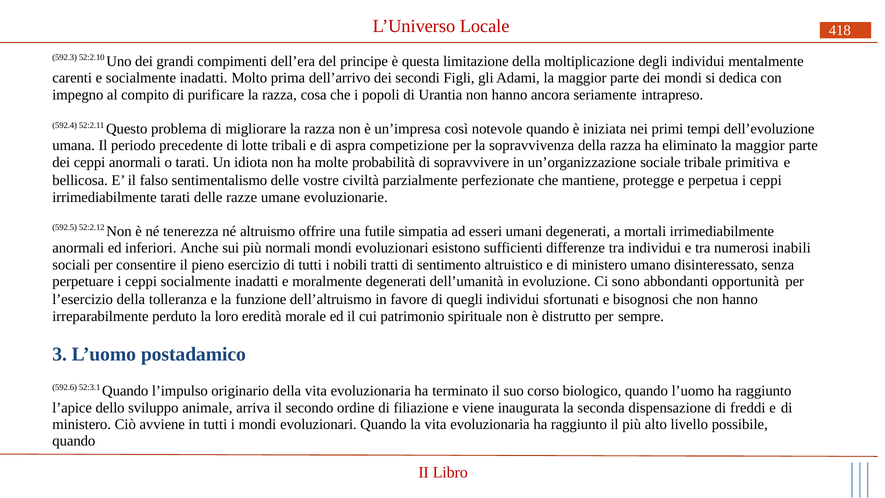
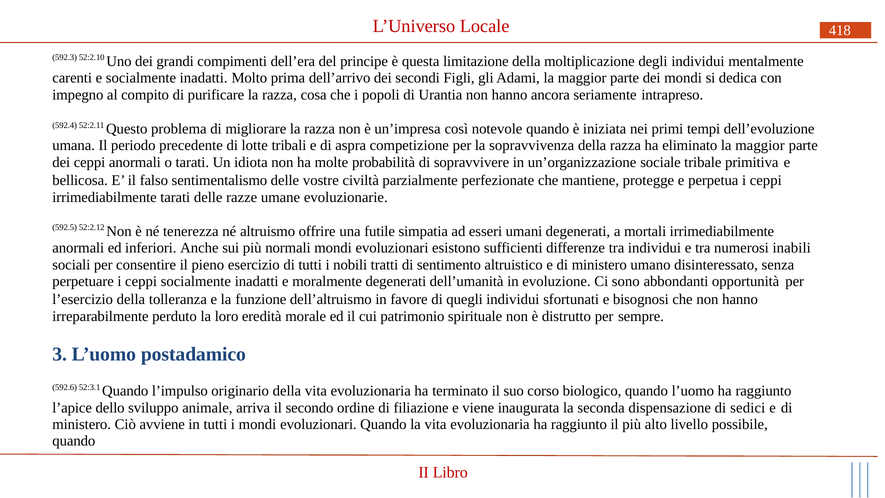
freddi: freddi -> sedici (748, 408)
